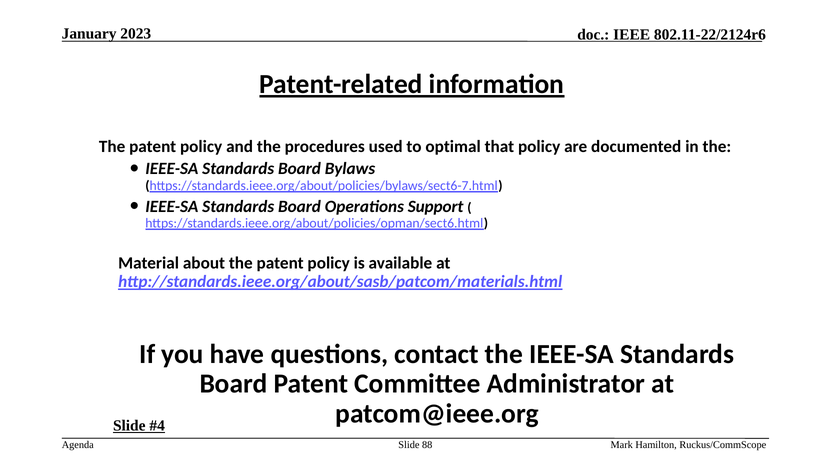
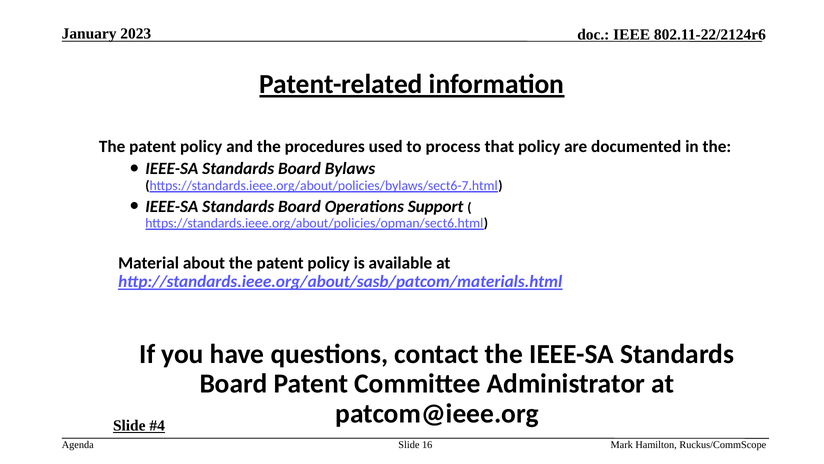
optimal: optimal -> process (453, 146)
88: 88 -> 16 (427, 445)
